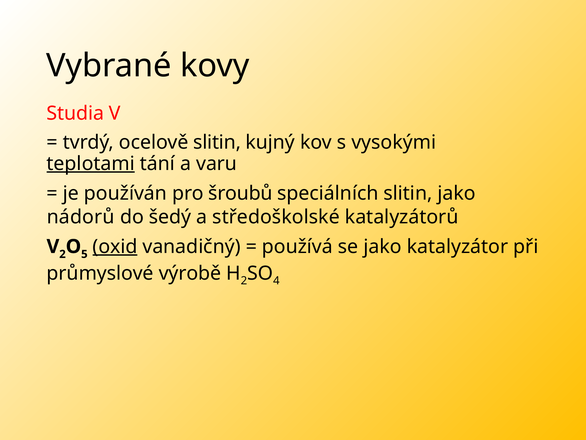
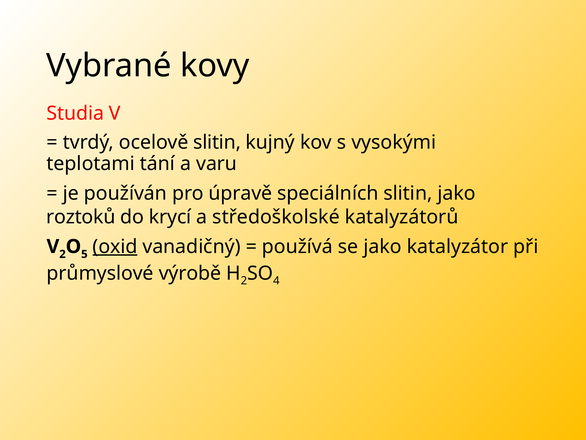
teplotami underline: present -> none (91, 163)
šroubů: šroubů -> úpravě (240, 193)
nádorů: nádorů -> roztoků (81, 217)
šedý: šedý -> krycí (170, 217)
